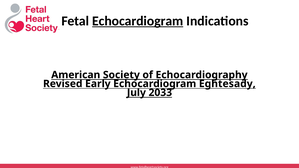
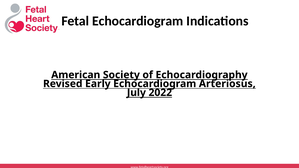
Echocardiogram underline: present -> none (138, 21)
Eghtesady: Eghtesady -> Arteriosus (227, 84)
2033: 2033 -> 2022 (160, 93)
